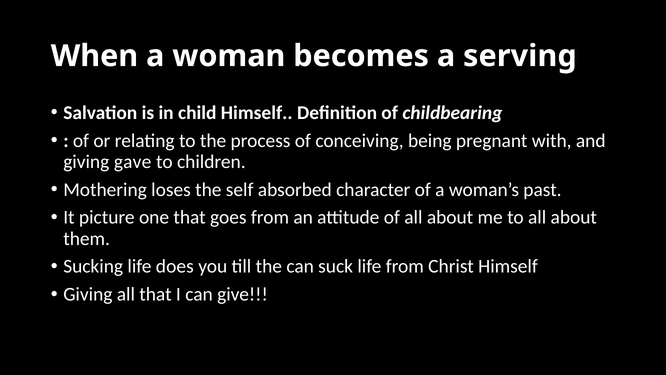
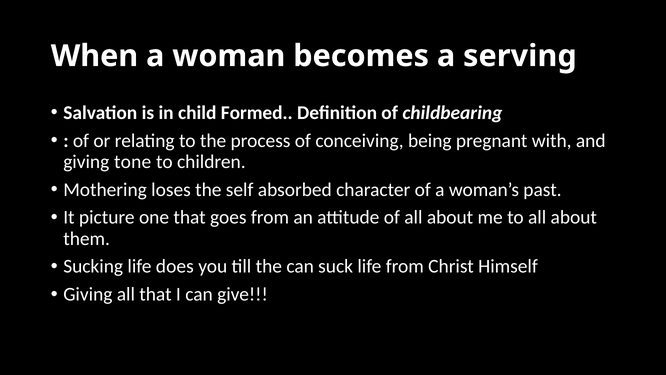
child Himself: Himself -> Formed (257, 113)
gave: gave -> tone (133, 162)
